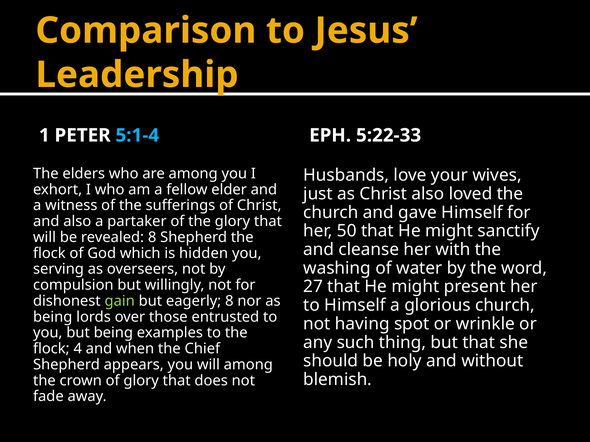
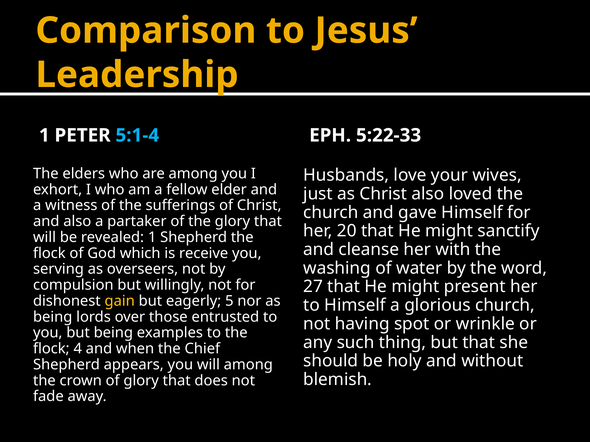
50: 50 -> 20 (347, 231)
revealed 8: 8 -> 1 (152, 238)
hidden: hidden -> receive (204, 254)
gain colour: light green -> yellow (120, 301)
eagerly 8: 8 -> 5 (229, 301)
